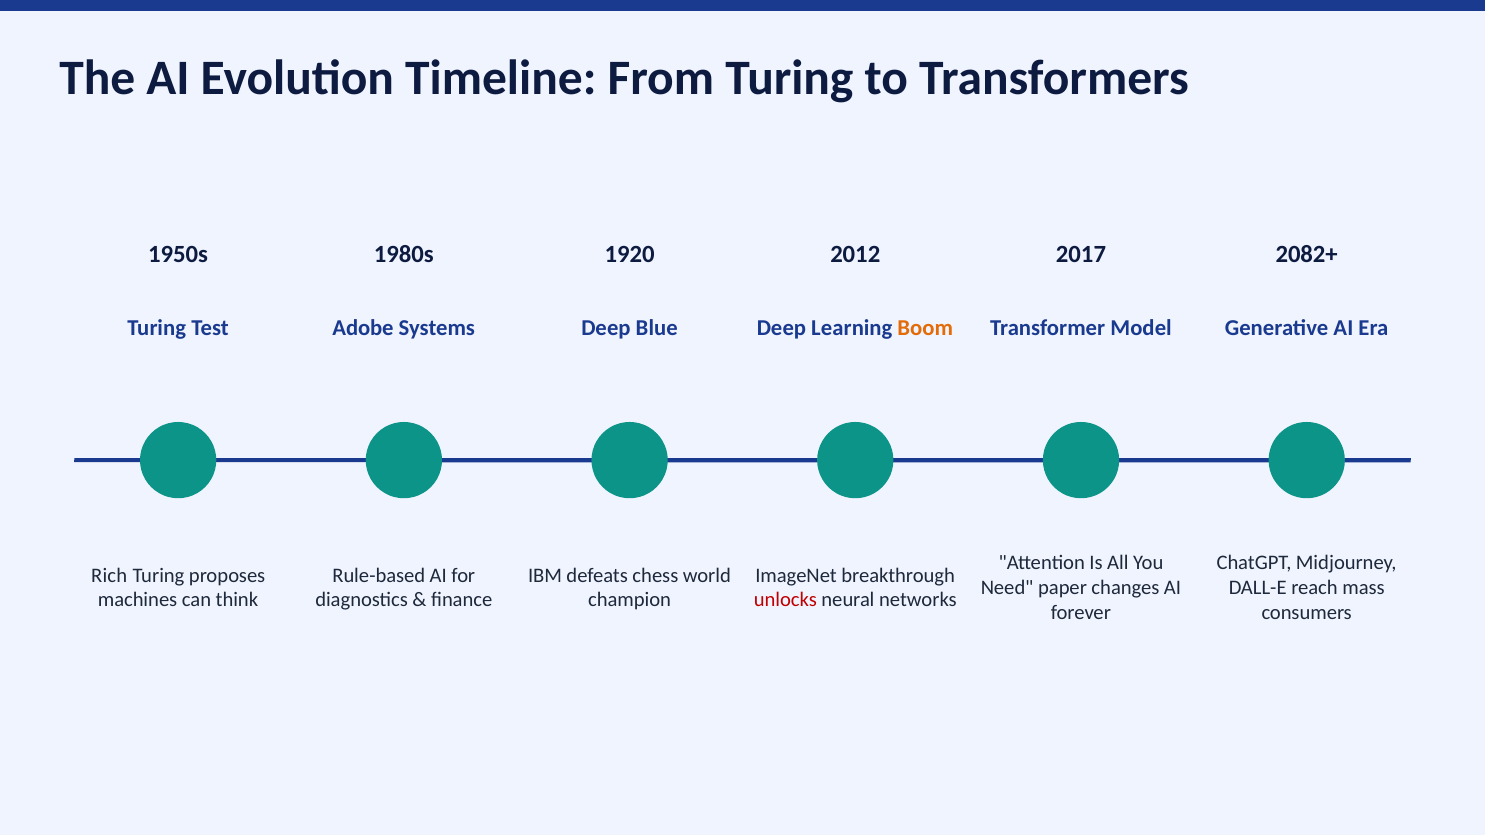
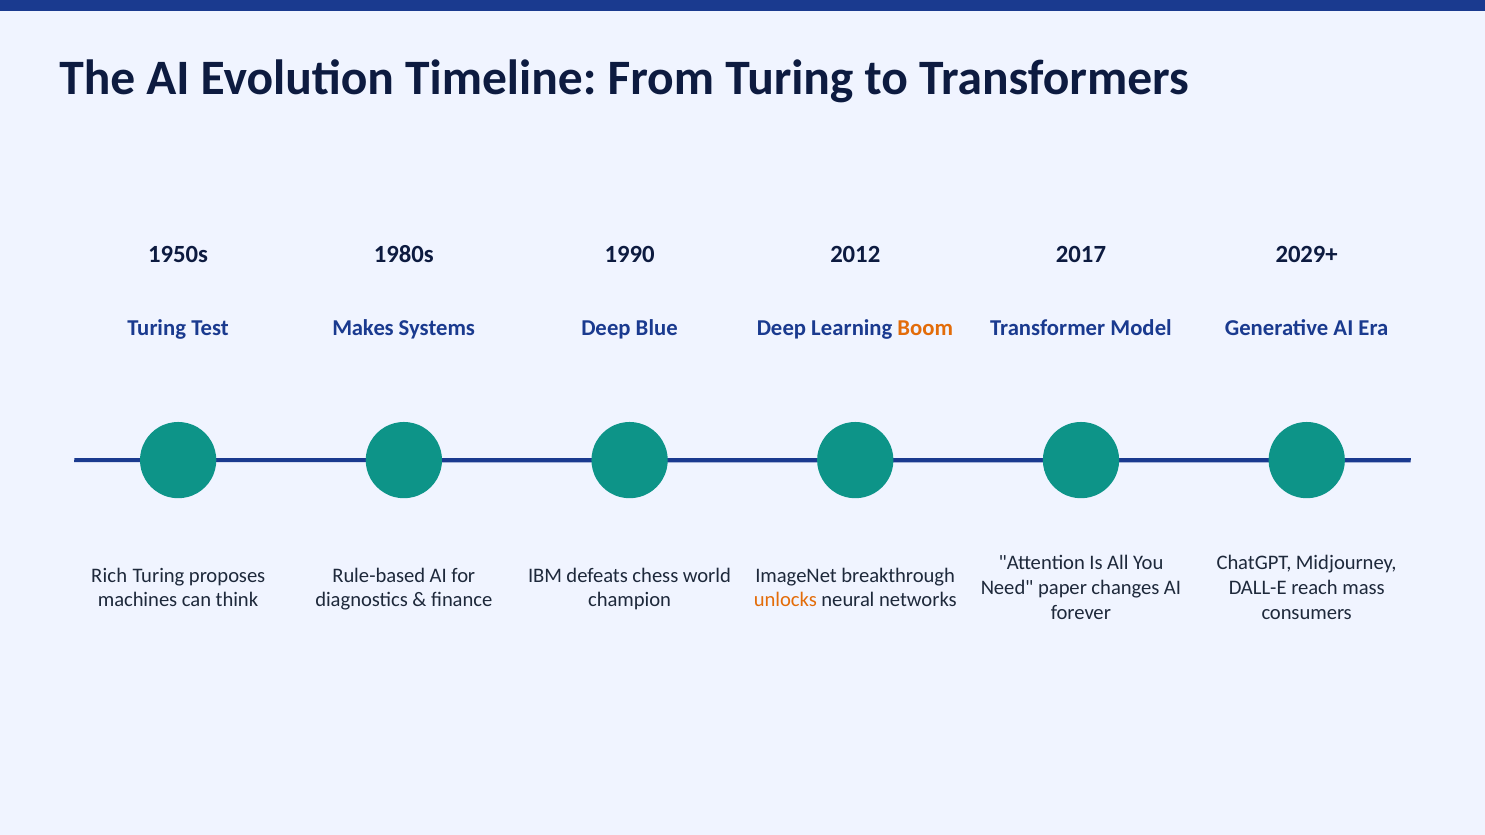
1920: 1920 -> 1990 (630, 254)
2082+: 2082+ -> 2029+ (1307, 254)
Adobe: Adobe -> Makes (363, 328)
unlocks colour: red -> orange (785, 600)
